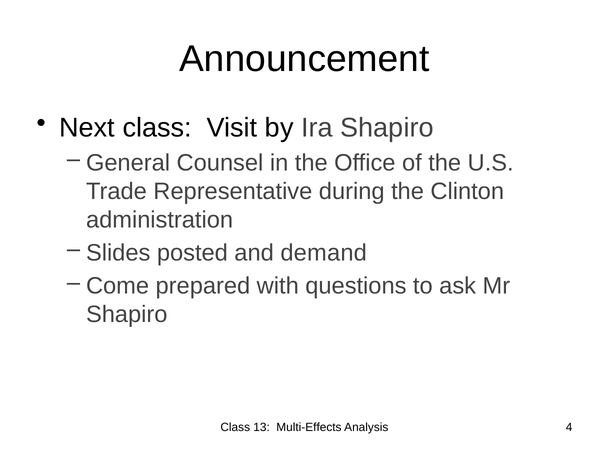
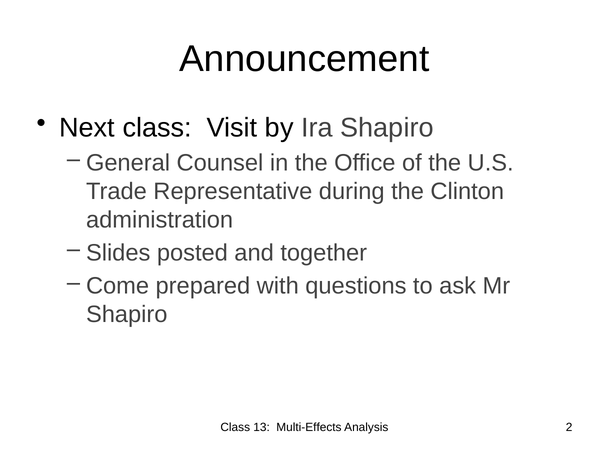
demand: demand -> together (324, 253)
4: 4 -> 2 (569, 427)
